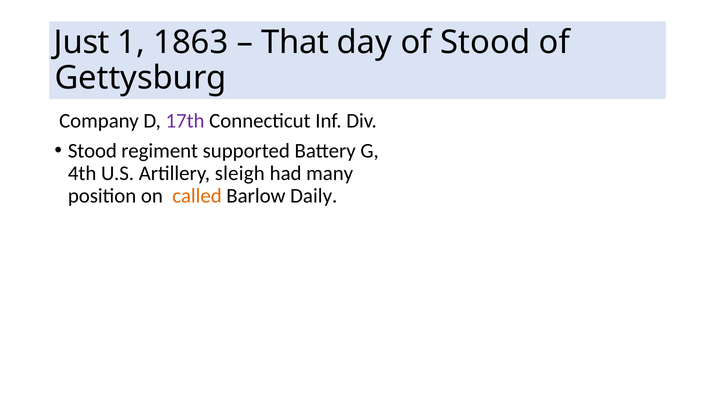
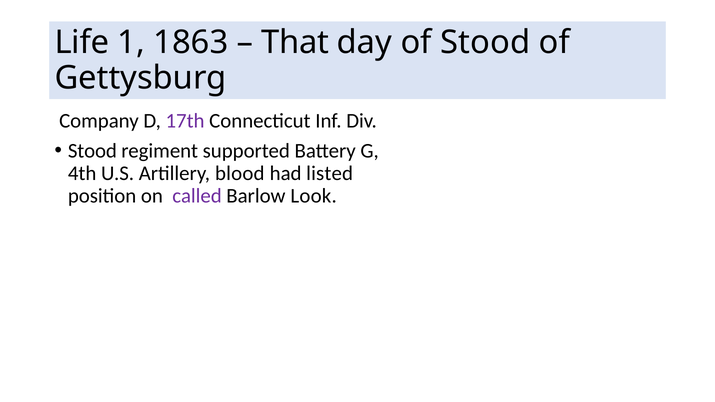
Just: Just -> Life (82, 42)
sleigh: sleigh -> blood (240, 173)
many: many -> listed (330, 173)
called colour: orange -> purple (197, 196)
Daily: Daily -> Look (314, 196)
